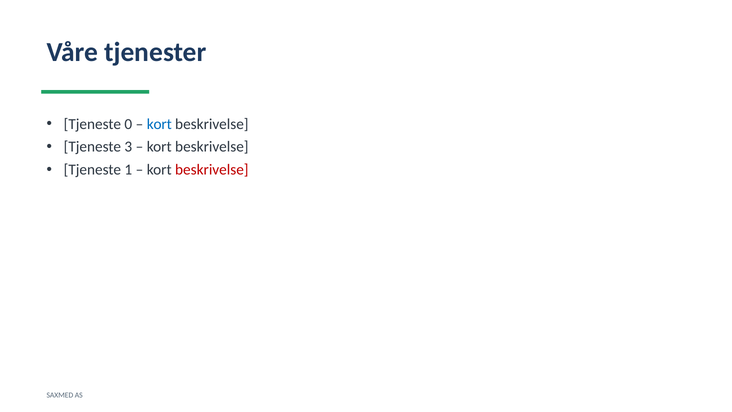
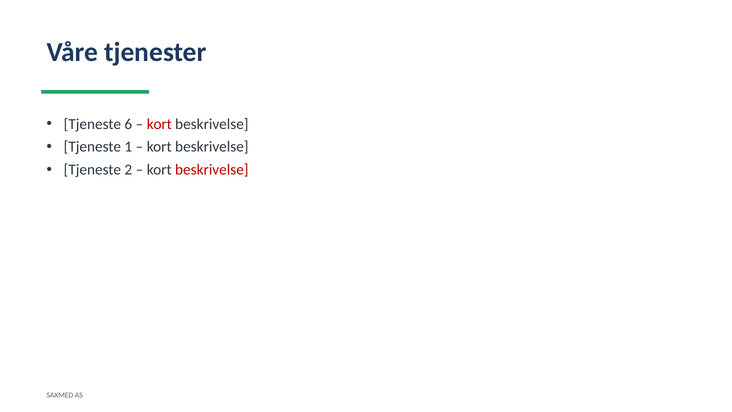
0: 0 -> 6 (128, 124)
kort colour: blue -> red (159, 124)
3: 3 -> 1 (128, 147)
1: 1 -> 2 (128, 170)
